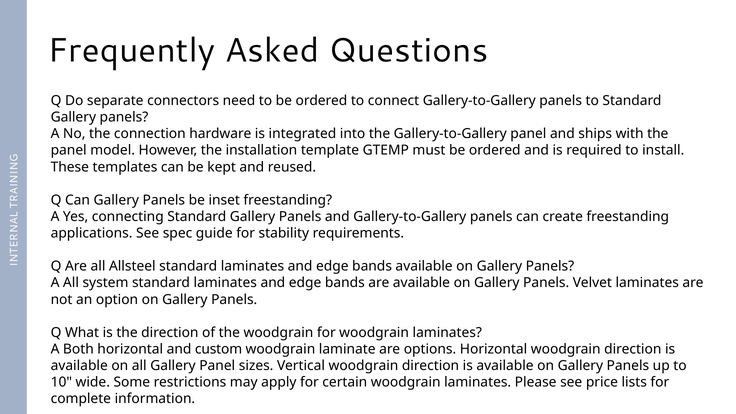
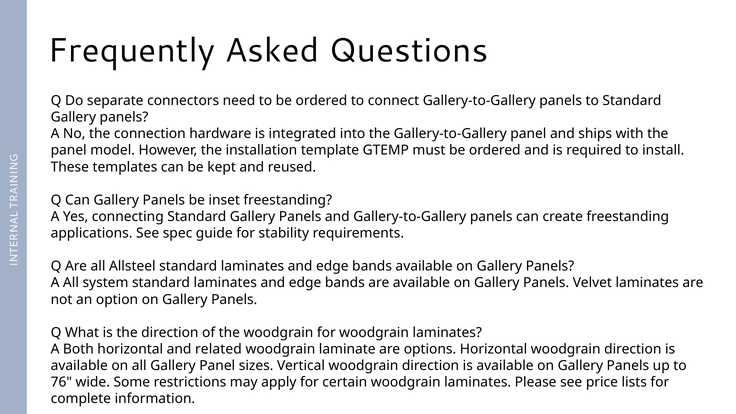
custom: custom -> related (218, 349)
10: 10 -> 76 (61, 382)
